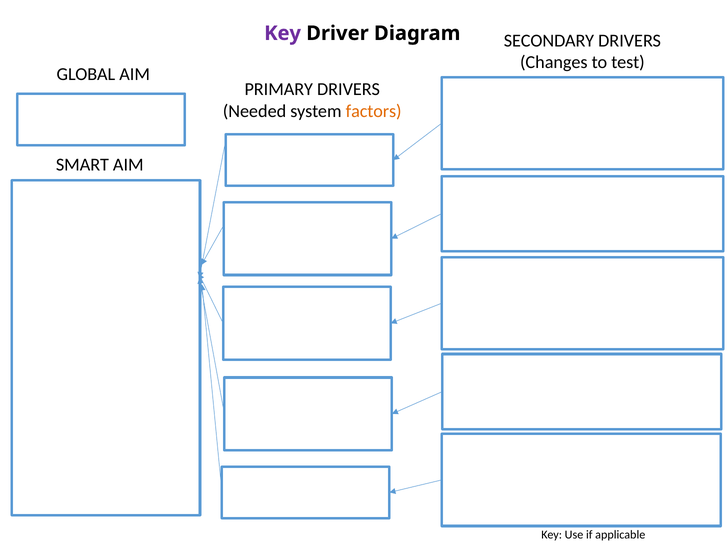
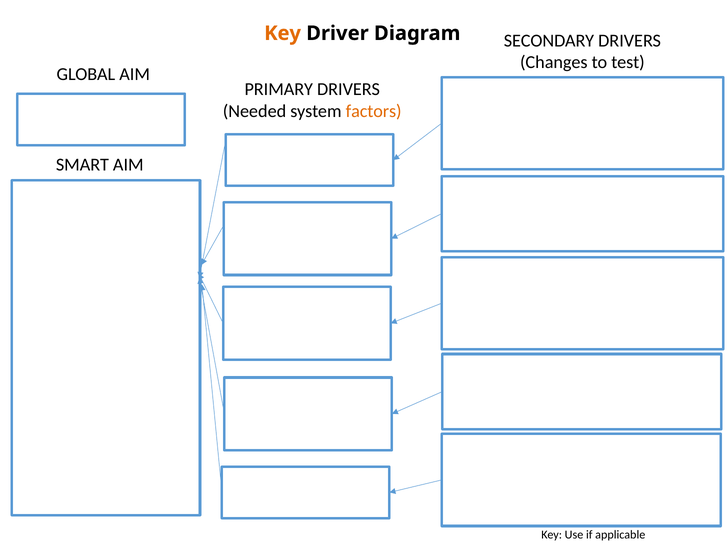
Key colour: purple -> orange (283, 33)
